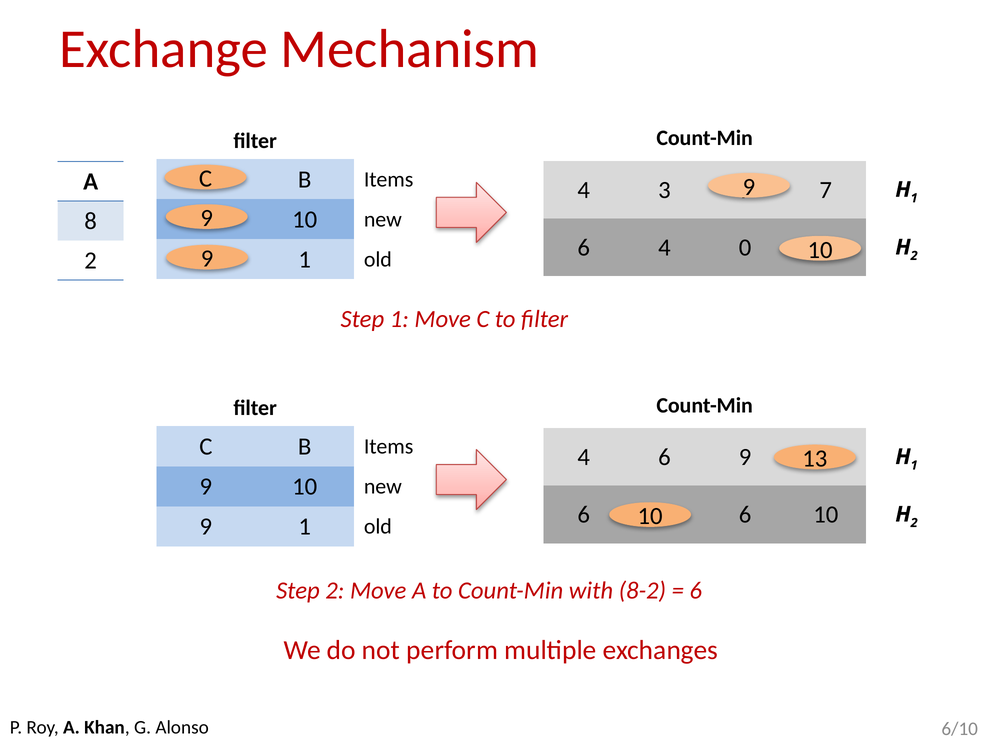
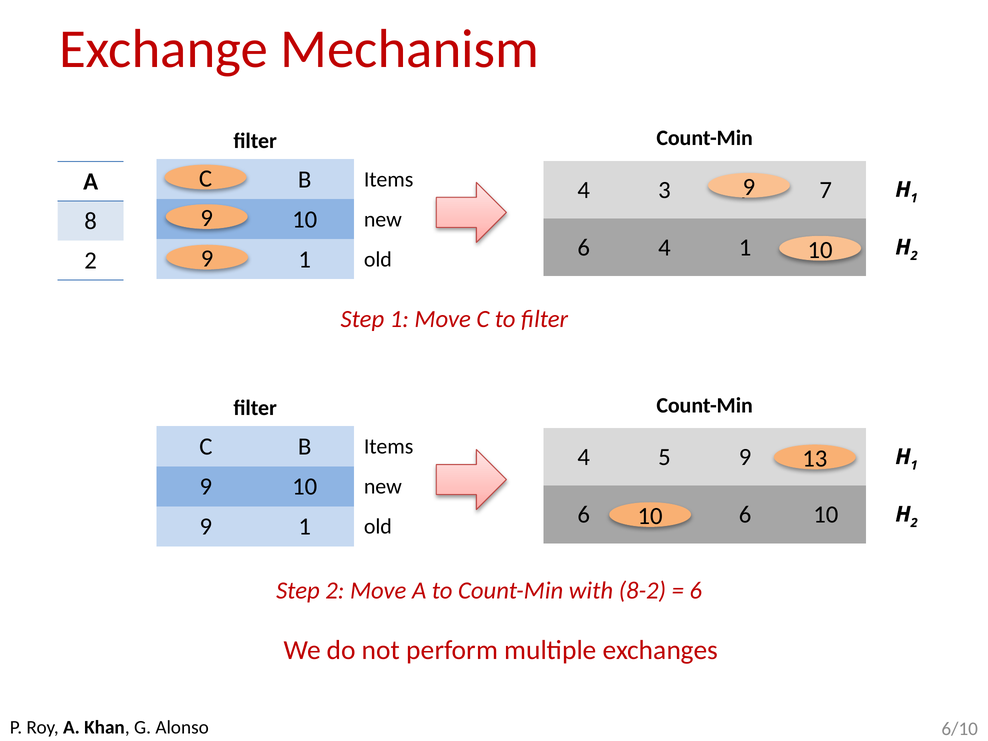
4 0: 0 -> 1 (745, 248)
6: 6 -> 5 (664, 457)
